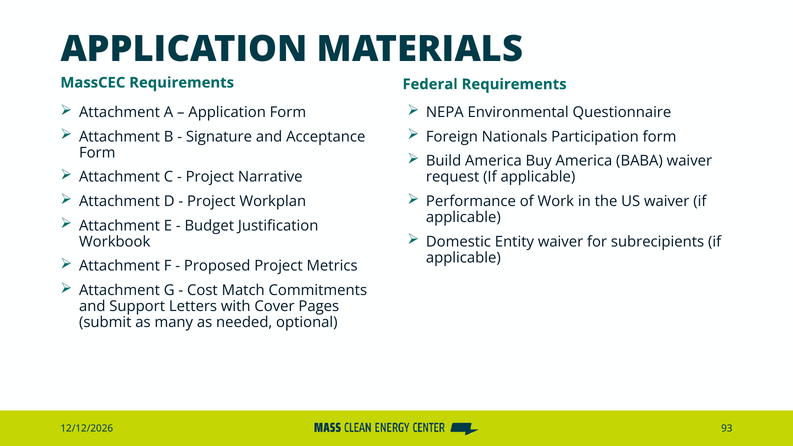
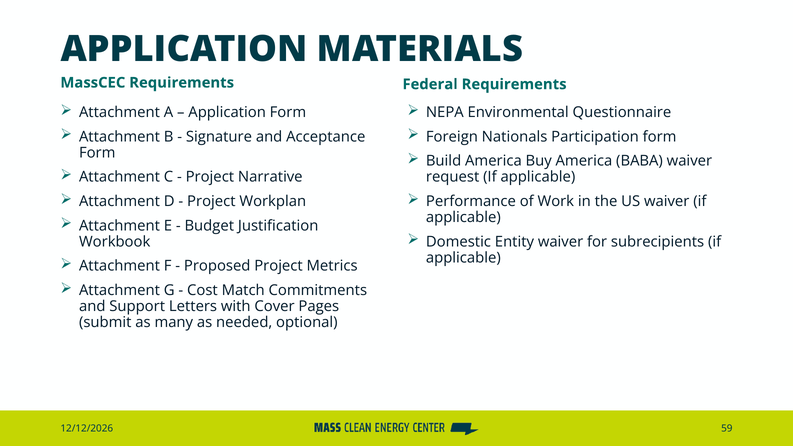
93: 93 -> 59 (727, 428)
